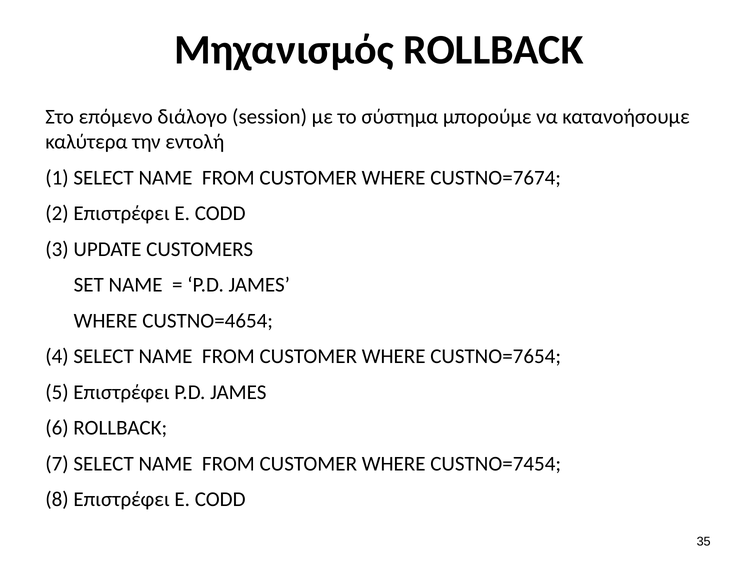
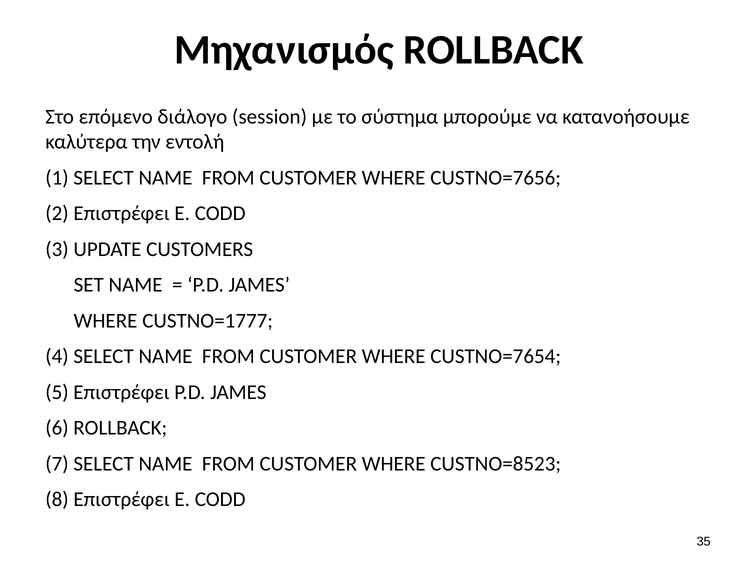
CUSTNO=7674: CUSTNO=7674 -> CUSTNO=7656 (496, 178)
CUSTNO=4654: CUSTNO=4654 -> CUSTNO=1777 (208, 321)
CUSTNO=7454: CUSTNO=7454 -> CUSTNO=8523 (496, 464)
